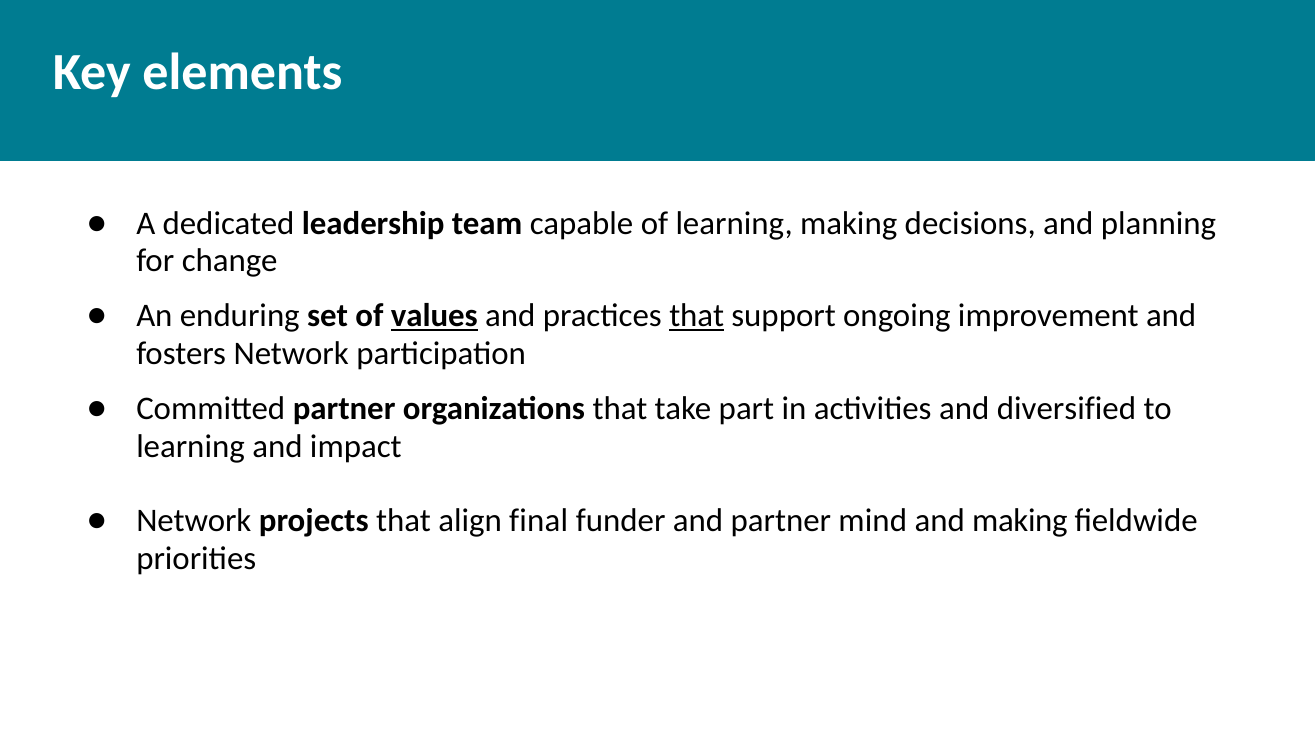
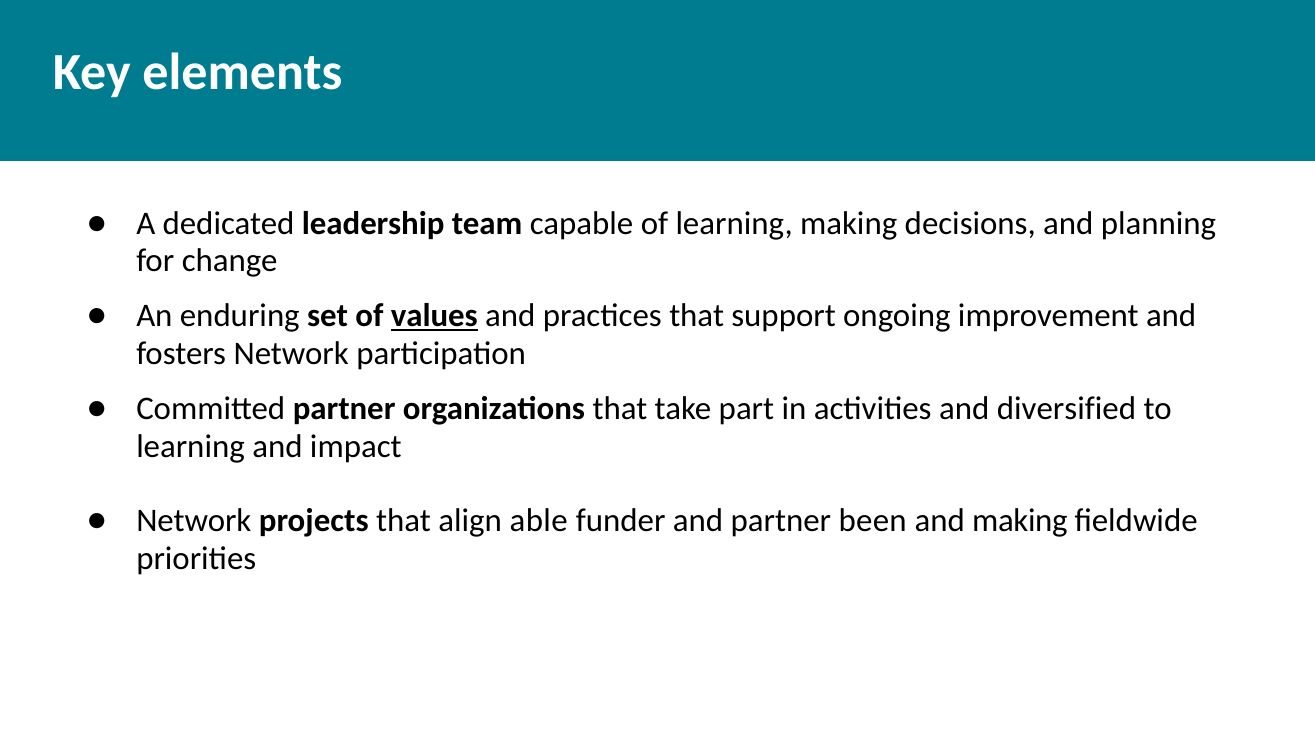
that underline: present -> none (697, 316)
final: final -> able (539, 521)
mind: mind -> been (873, 521)
